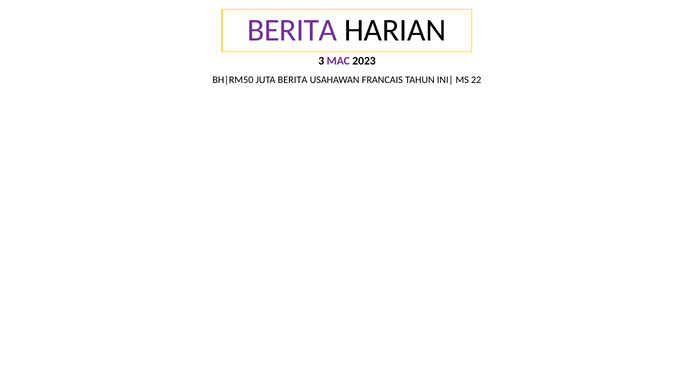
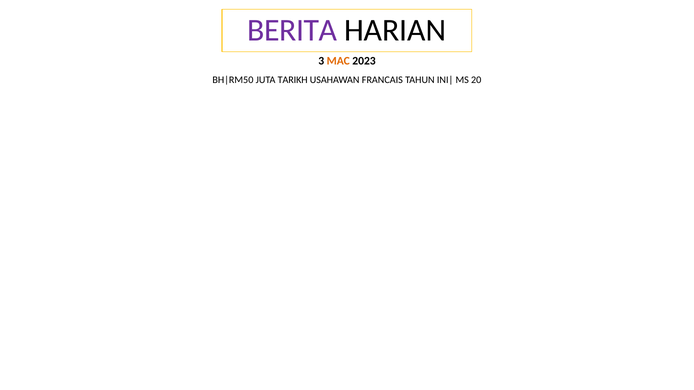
MAC colour: purple -> orange (338, 61)
JUTA BERITA: BERITA -> TARIKH (293, 80)
22: 22 -> 20 (476, 80)
